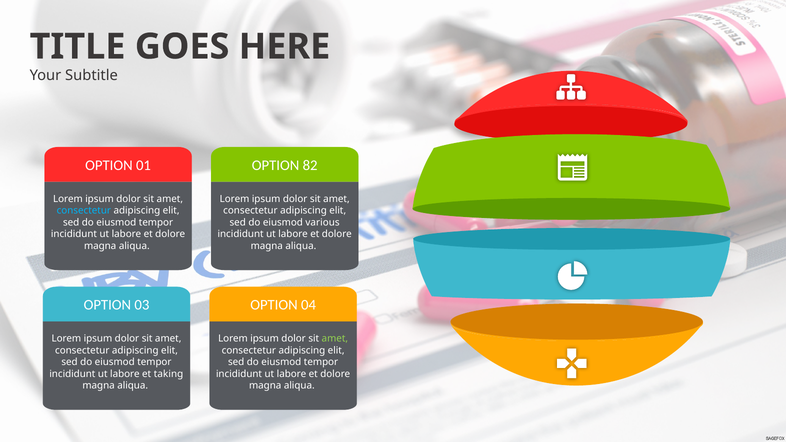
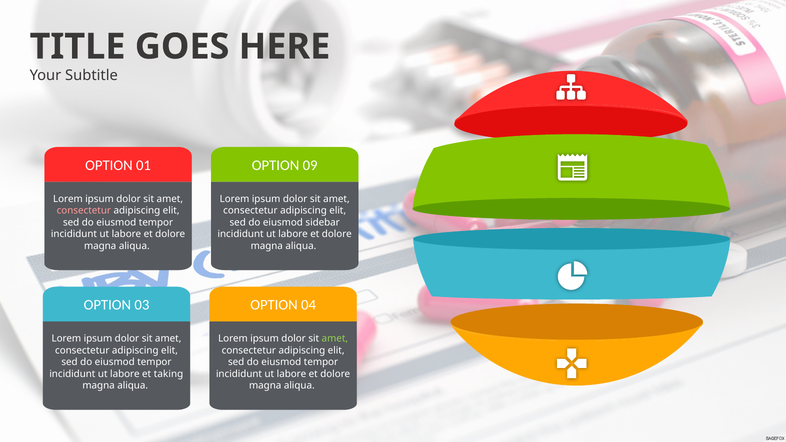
82: 82 -> 09 (310, 165)
consectetur colour: light blue -> pink (84, 211)
various: various -> sidebar (323, 222)
